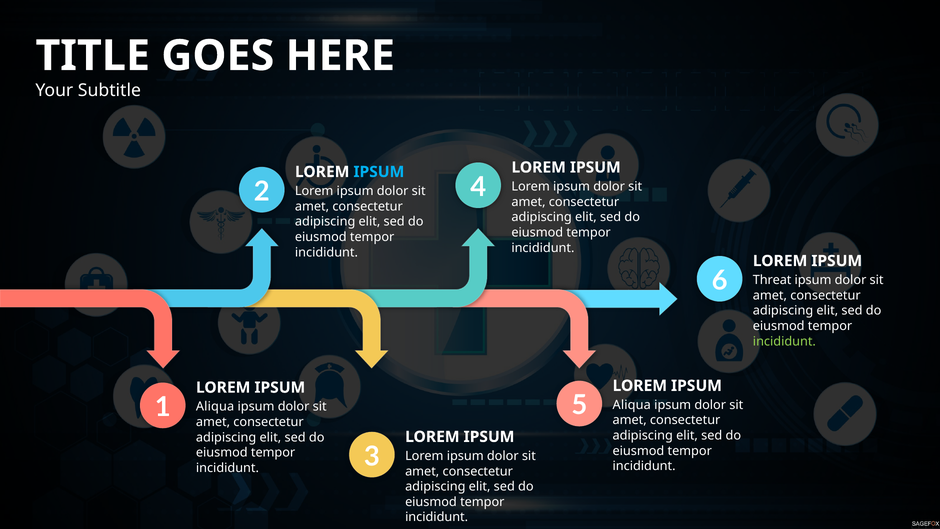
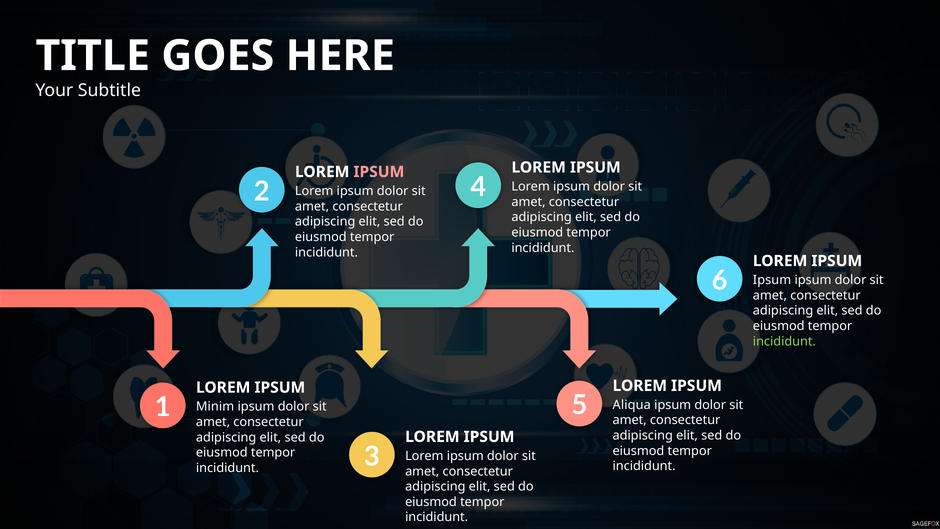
IPSUM colour: light blue -> pink (379, 172)
Threat: Threat -> Ipsum (772, 280)
Aliqua: Aliqua -> Minim (215, 407)
